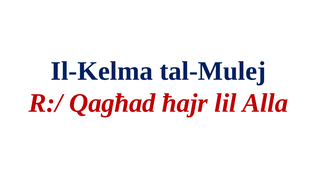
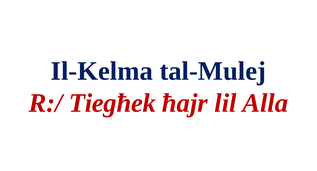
Qagħad: Qagħad -> Tiegħek (112, 103)
